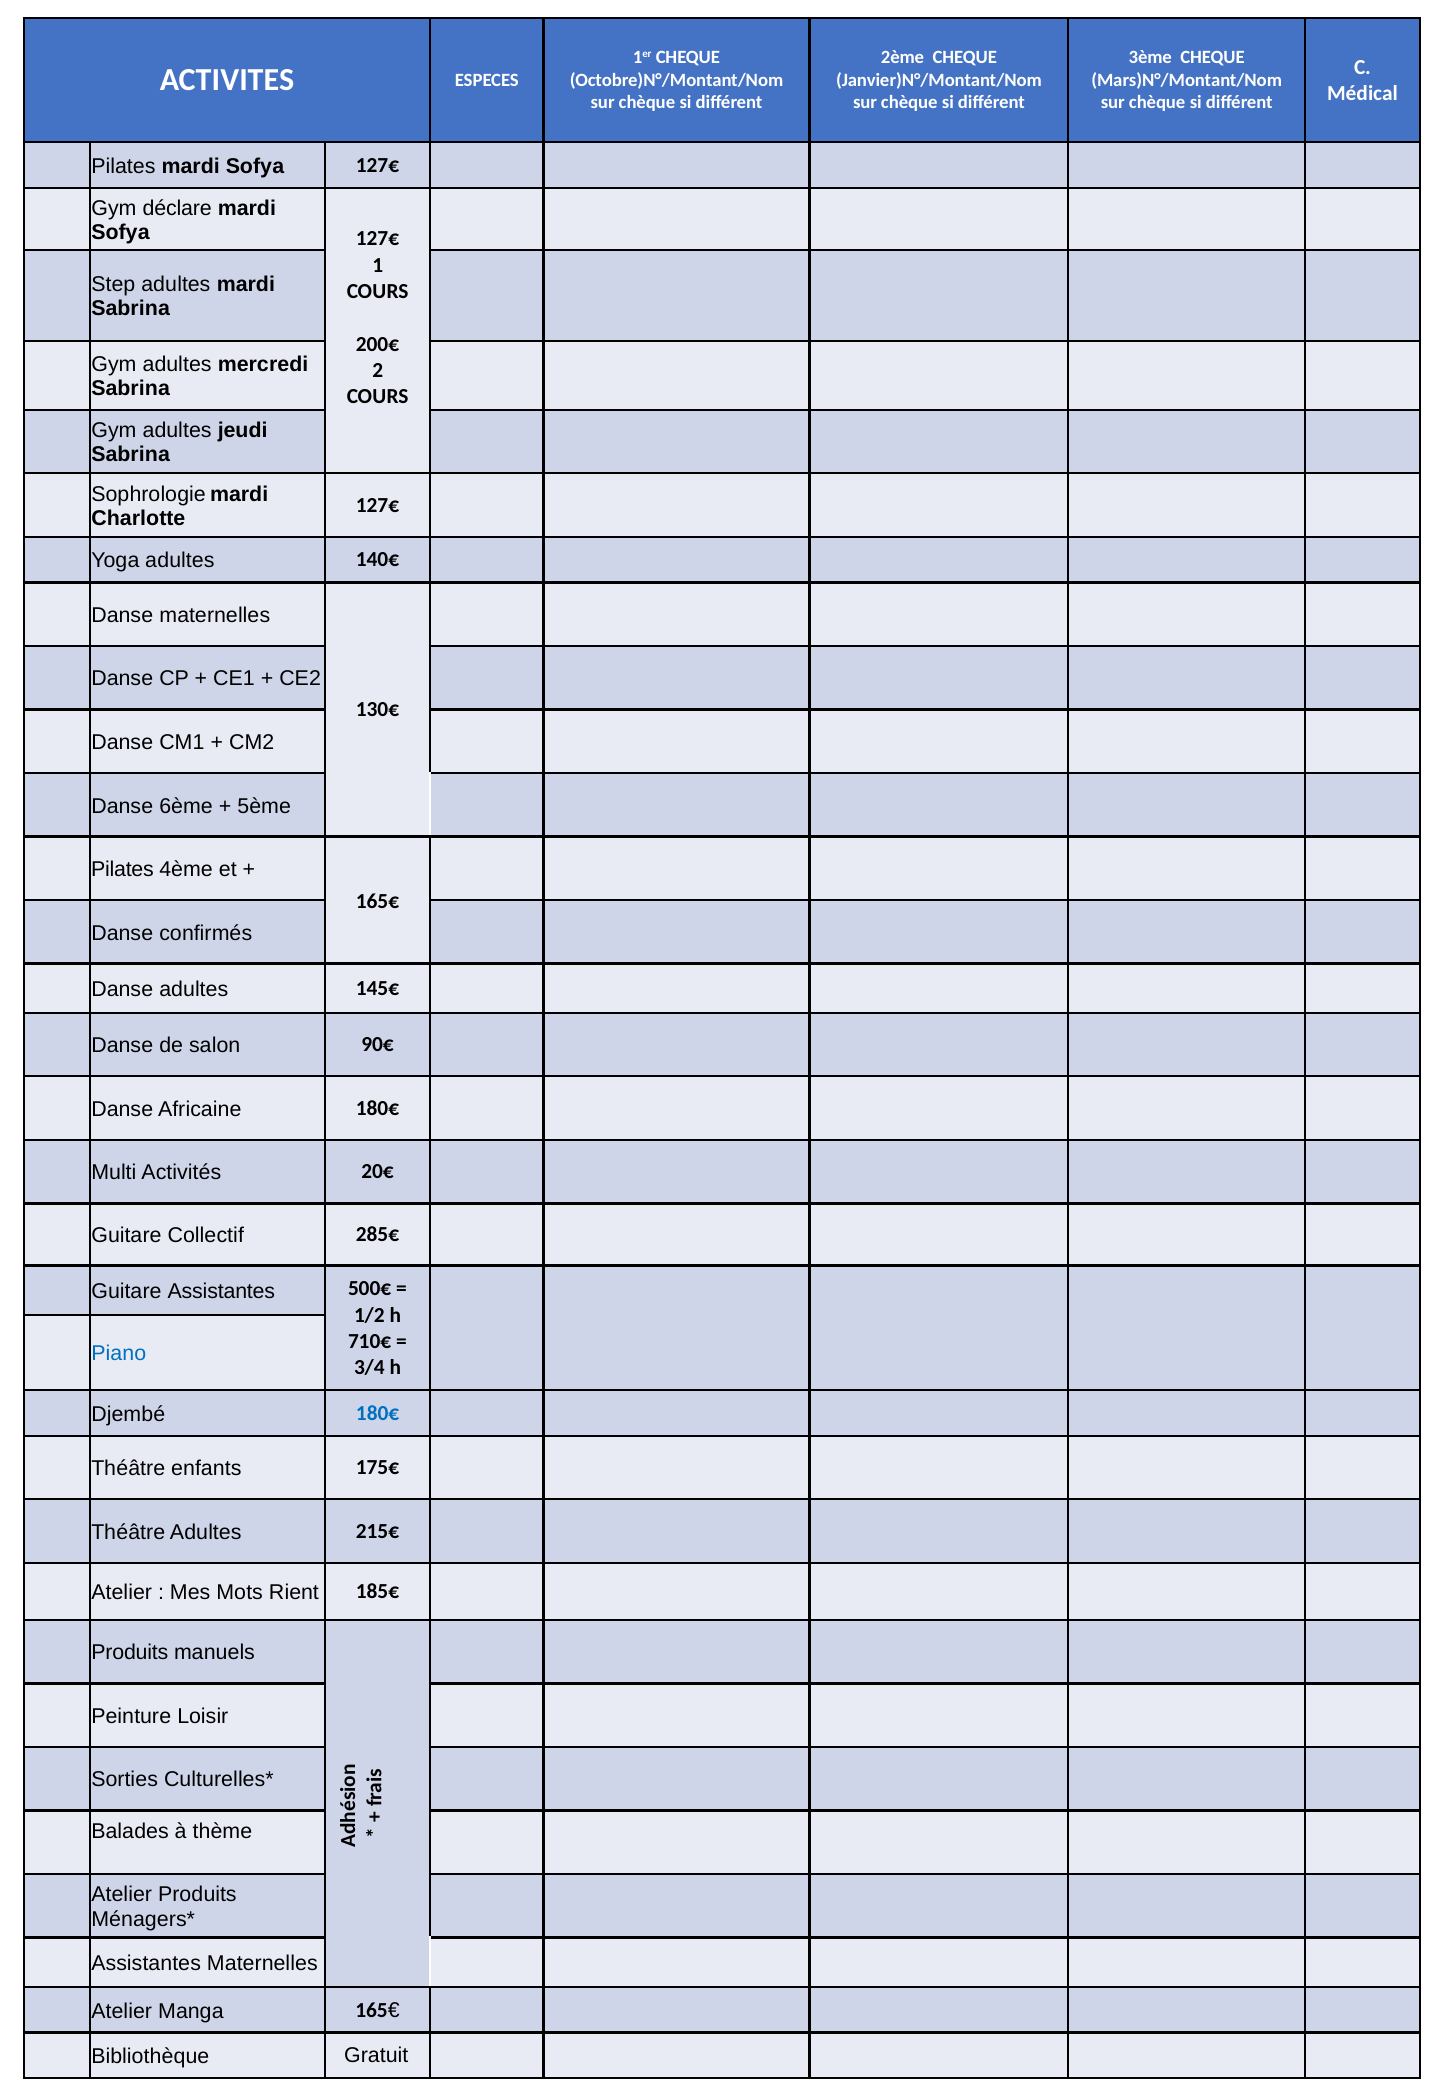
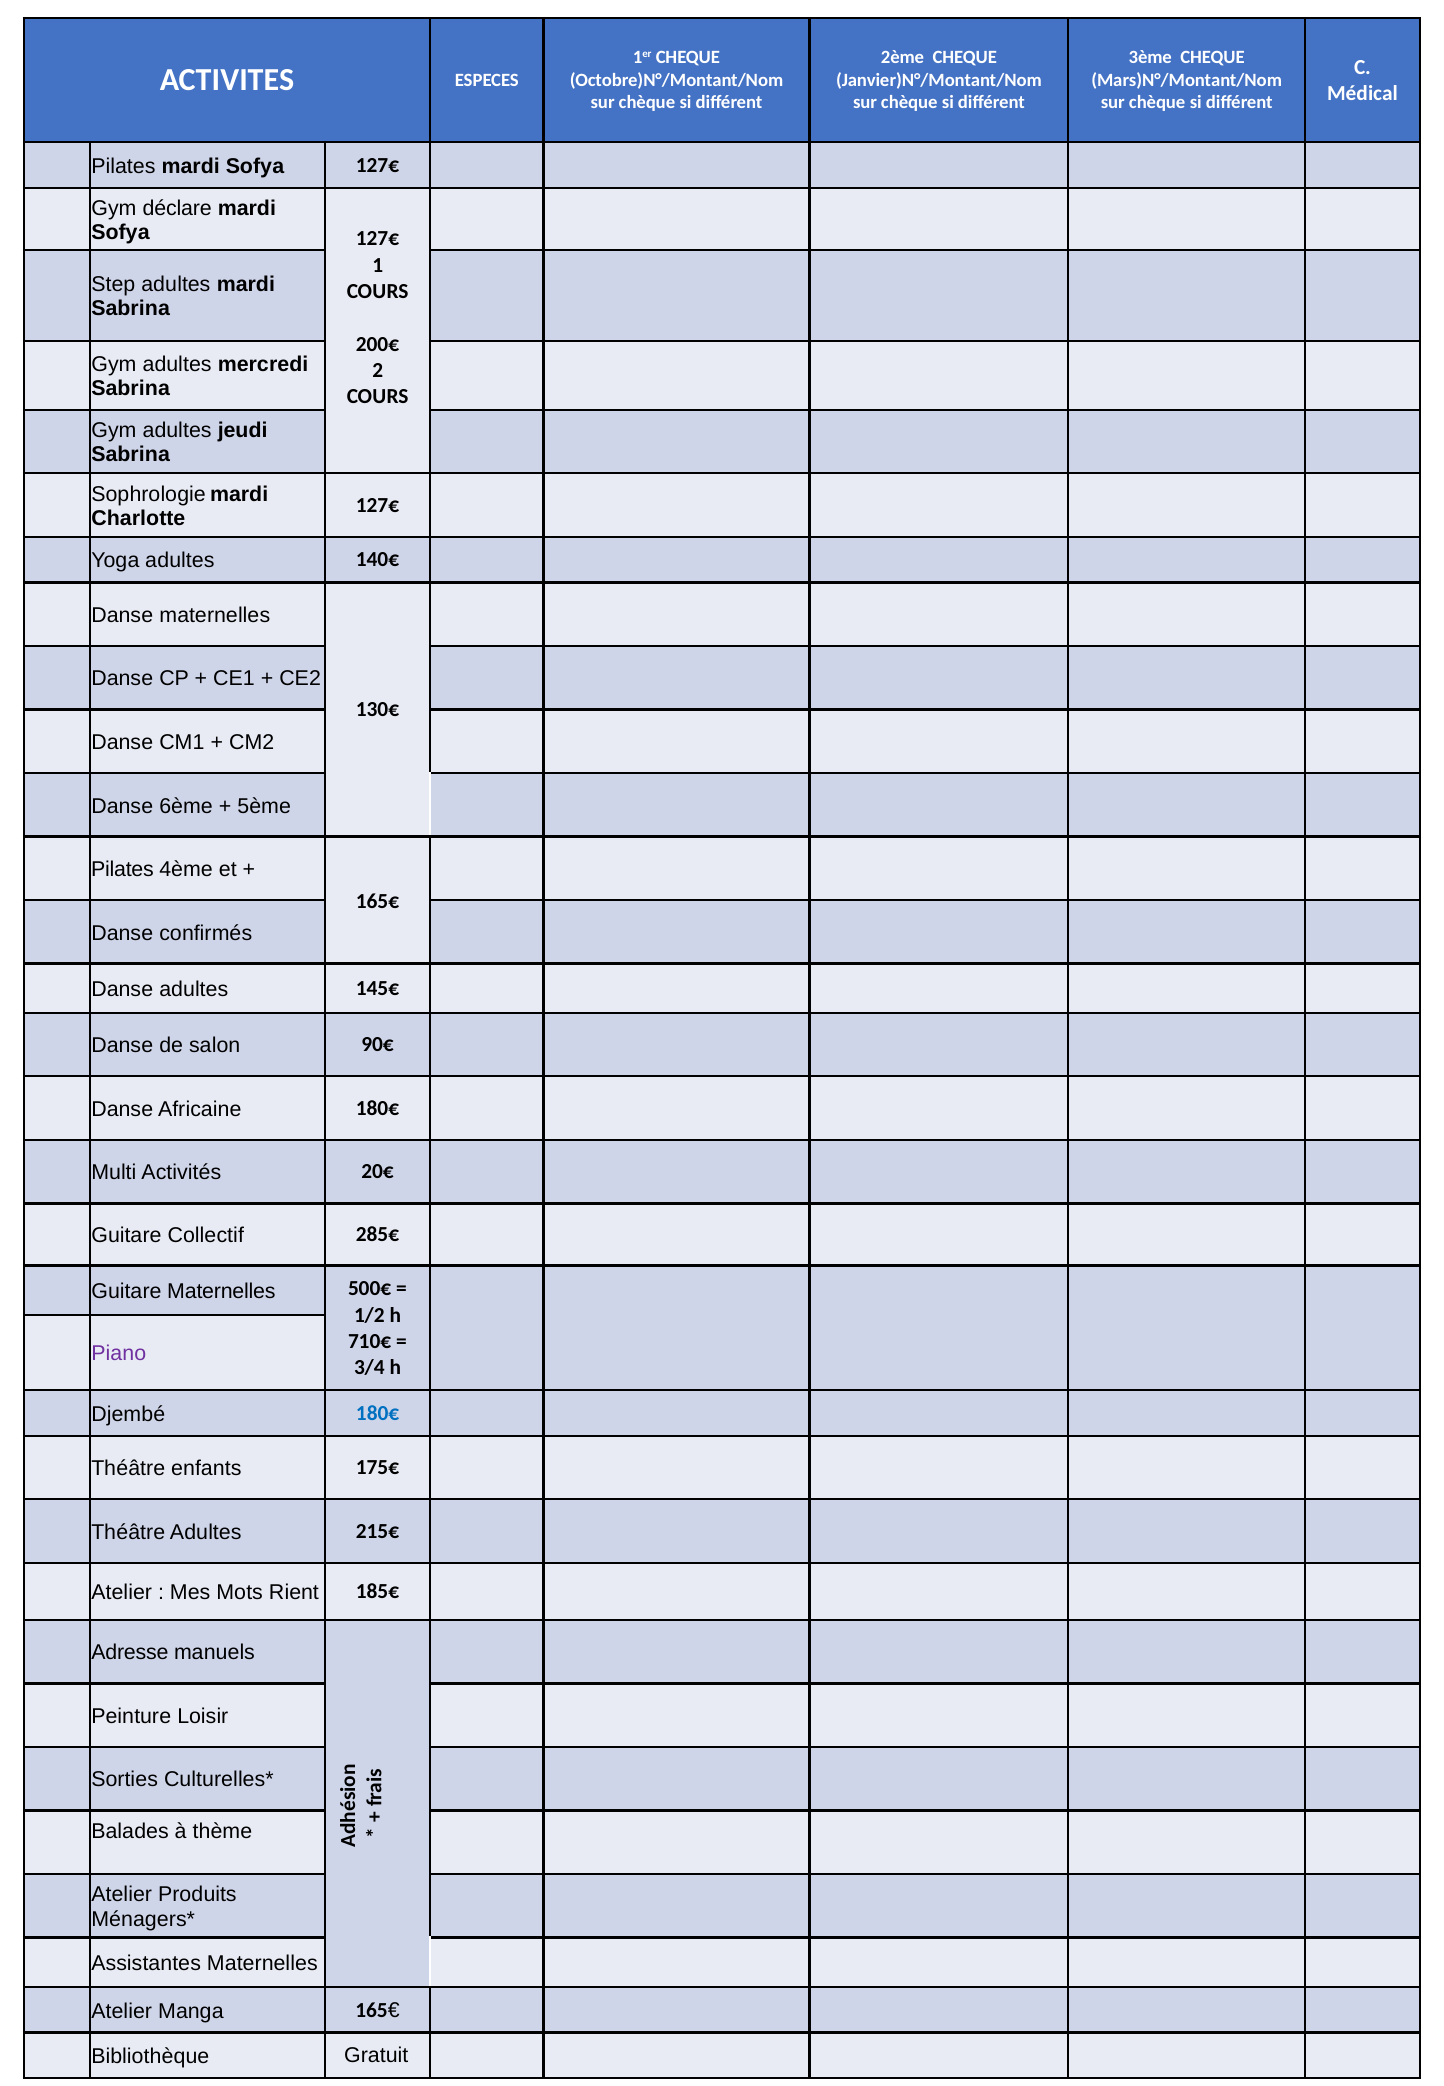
Guitare Assistantes: Assistantes -> Maternelles (221, 1291)
Piano colour: blue -> purple (119, 1354)
Produits: Produits -> Adresse (130, 1653)
